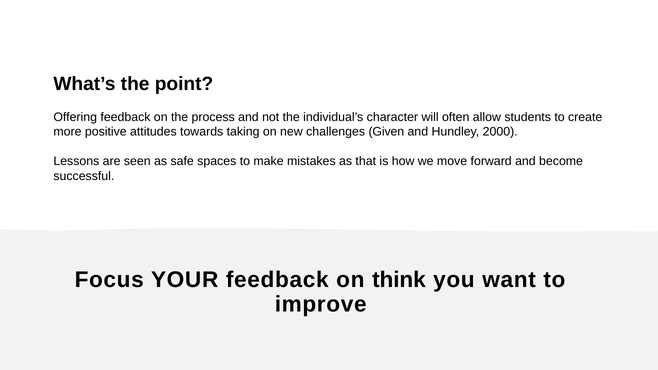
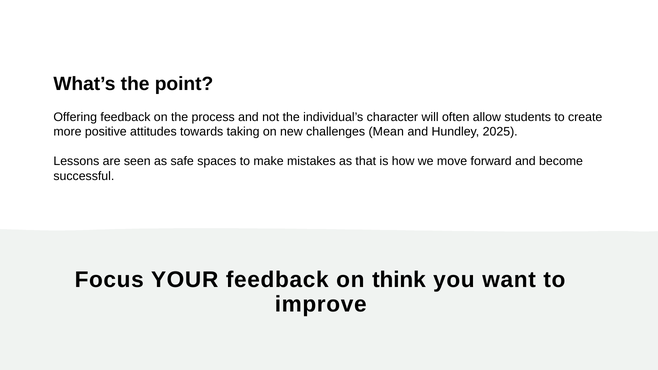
Given: Given -> Mean (386, 132)
2000: 2000 -> 2025 (500, 132)
